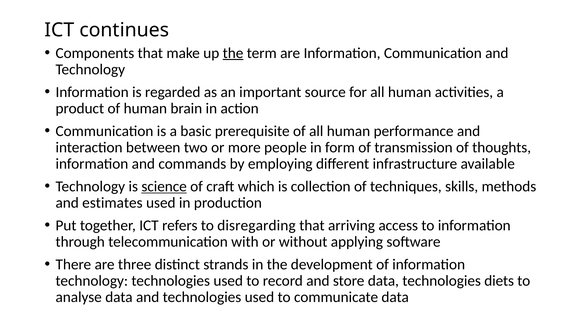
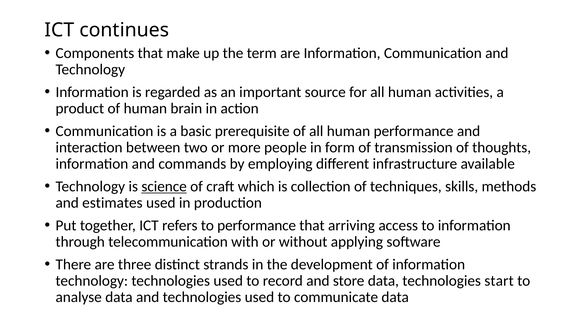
the underline: present -> none (233, 53)
to disregarding: disregarding -> performance (257, 225)
diets: diets -> start (499, 281)
